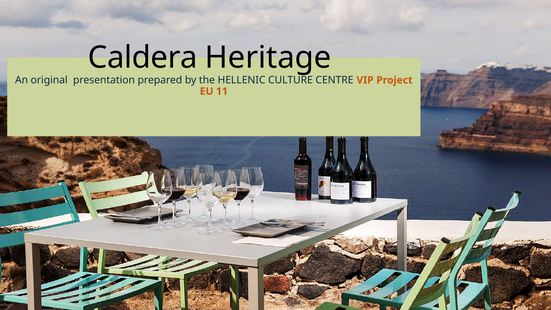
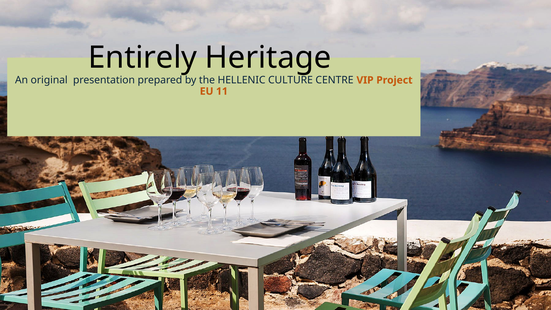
Caldera: Caldera -> Entirely (143, 58)
